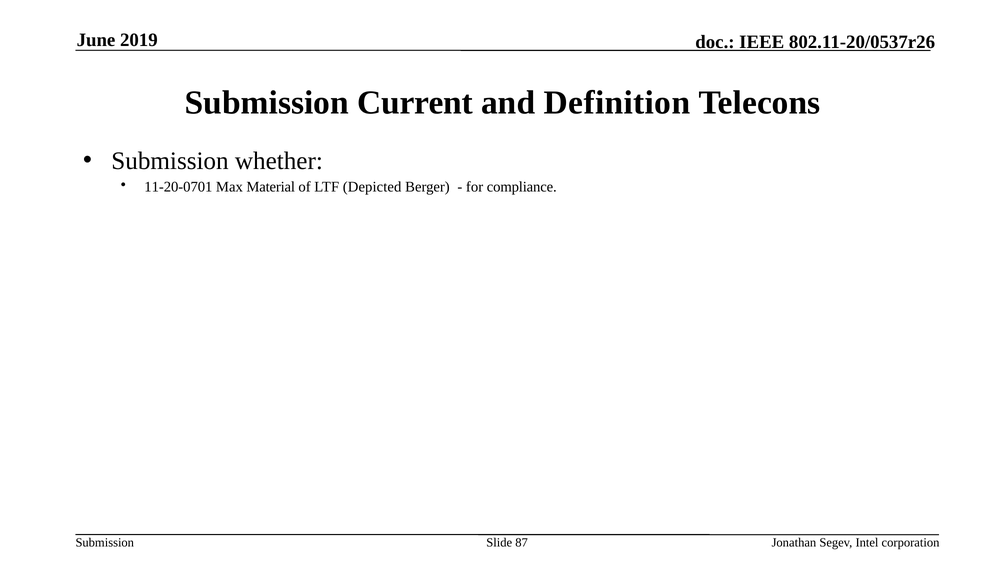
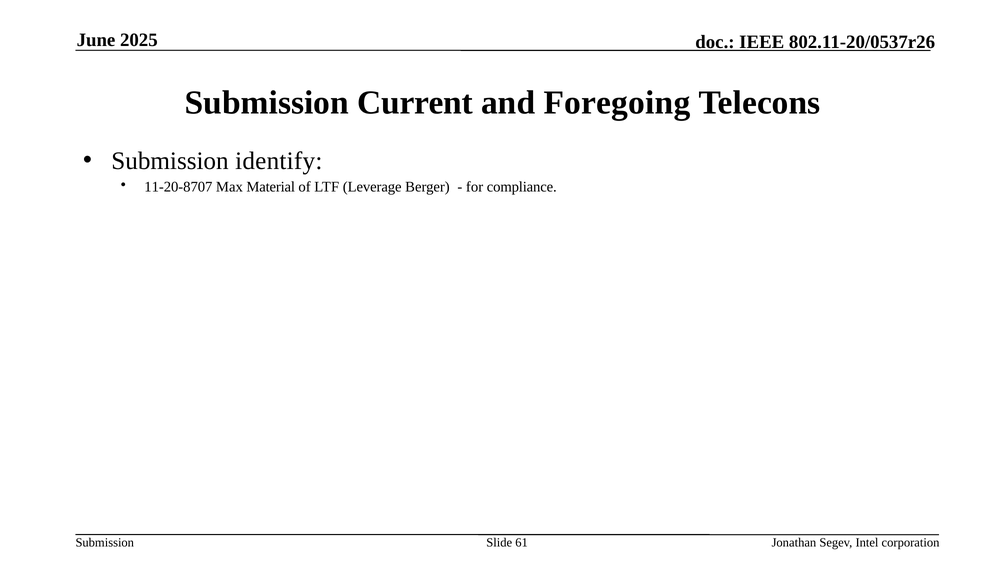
2019: 2019 -> 2025 (139, 40)
Definition: Definition -> Foregoing (617, 103)
whether: whether -> identify (279, 161)
11-20-0701: 11-20-0701 -> 11-20-8707 (178, 187)
Depicted: Depicted -> Leverage (372, 187)
87: 87 -> 61 (522, 543)
